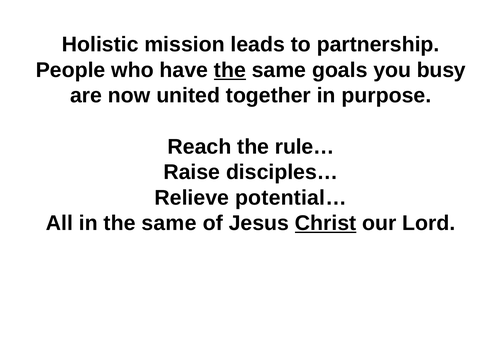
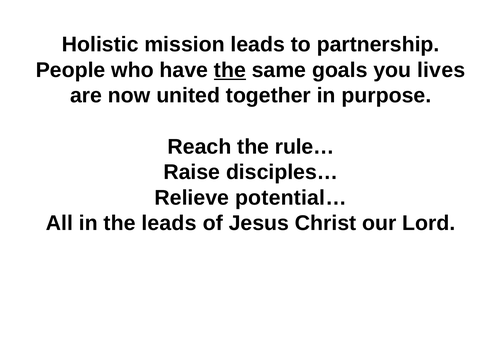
busy: busy -> lives (441, 70)
in the same: same -> leads (169, 223)
Christ underline: present -> none (326, 223)
